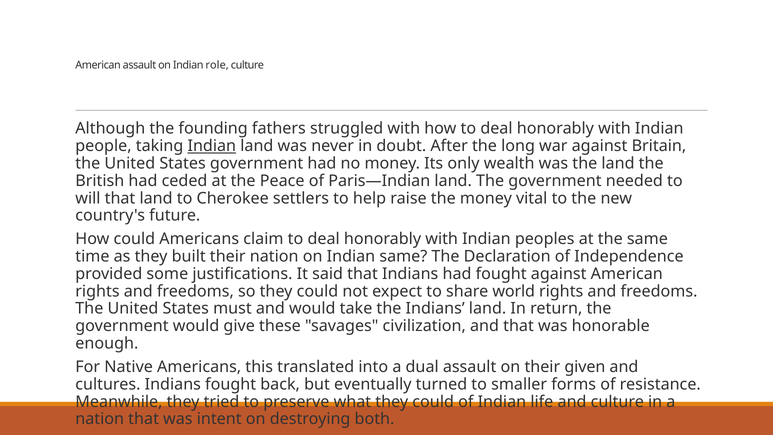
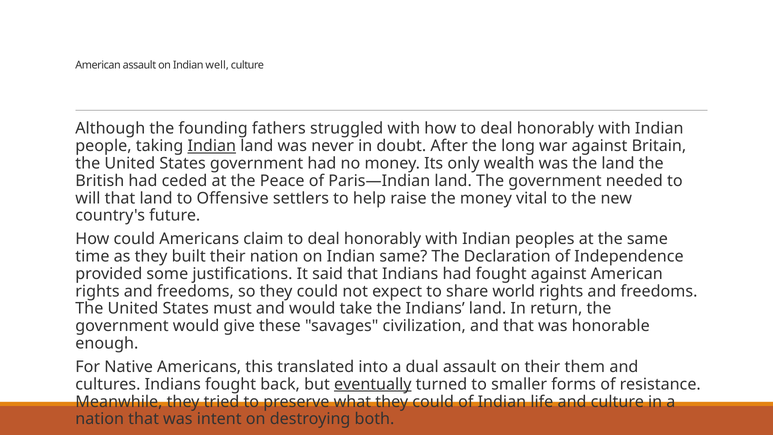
role: role -> well (217, 65)
Cherokee: Cherokee -> Offensive (233, 198)
given: given -> them (585, 367)
eventually underline: none -> present (373, 384)
